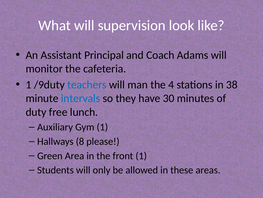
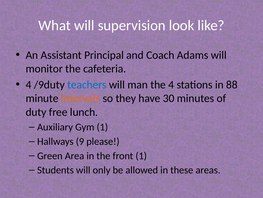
1: 1 -> 4 (29, 84)
38: 38 -> 88 (232, 84)
intervals colour: blue -> orange (81, 98)
8: 8 -> 9 (80, 141)
